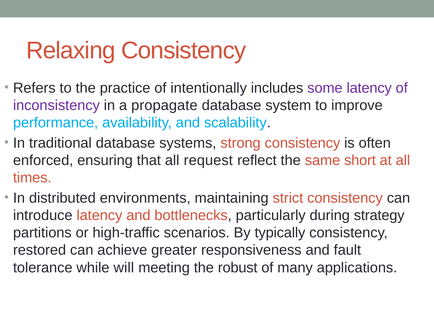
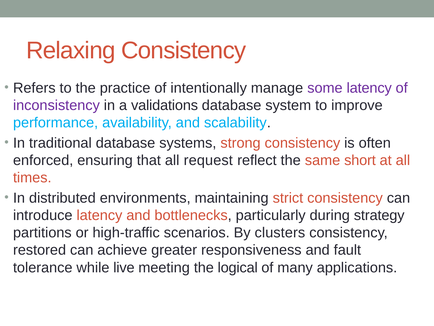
includes: includes -> manage (277, 88)
propagate: propagate -> validations (165, 105)
typically: typically -> clusters (280, 232)
will: will -> live (124, 267)
robust: robust -> logical (238, 267)
